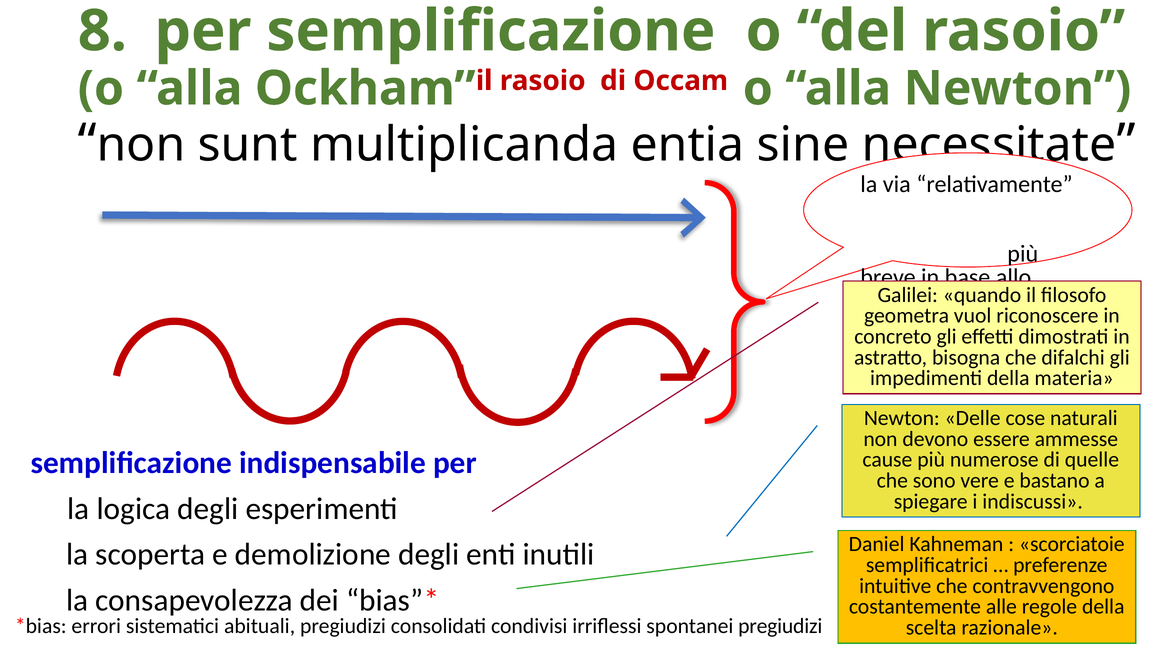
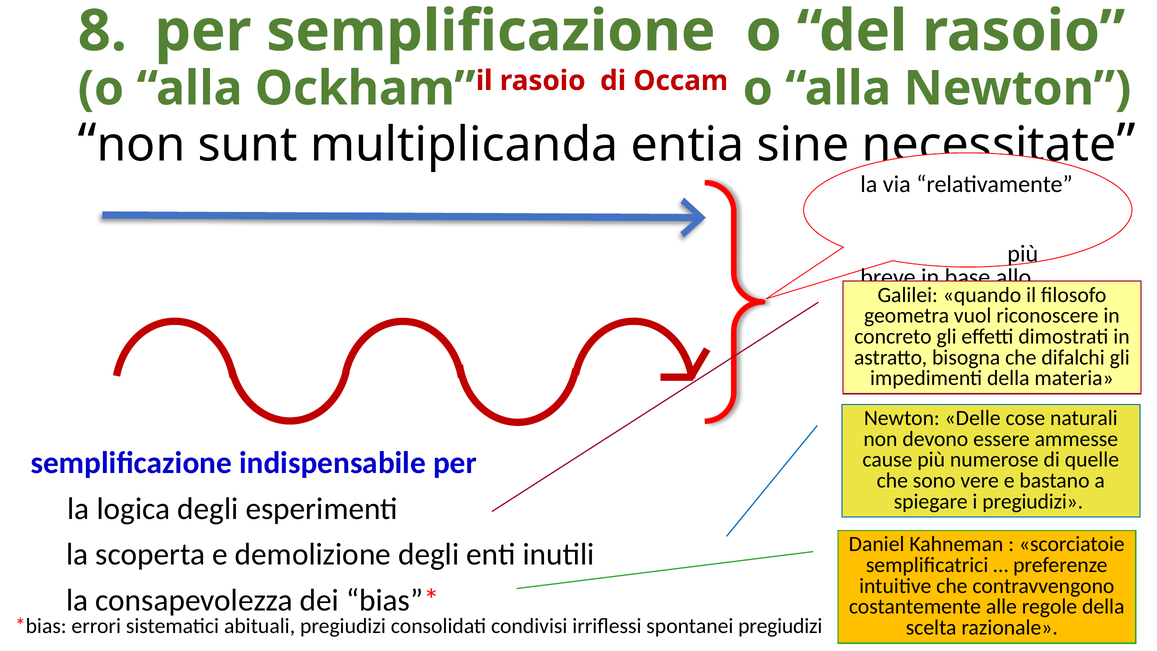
i indiscussi: indiscussi -> pregiudizi (1033, 501)
